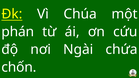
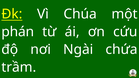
chốn: chốn -> trầm (19, 67)
